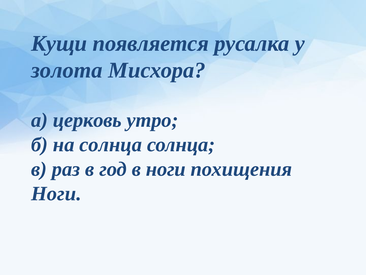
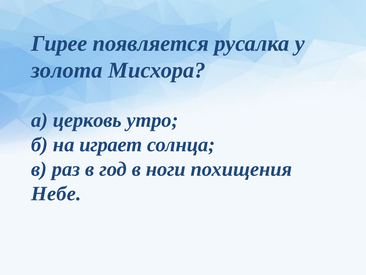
Кущи: Кущи -> Гирее (59, 43)
на солнца: солнца -> играет (111, 144)
Ноги: Ноги -> Небе (56, 193)
